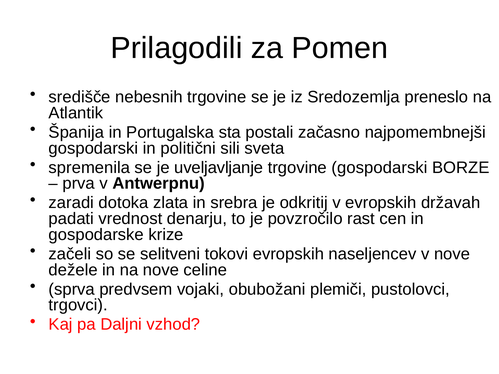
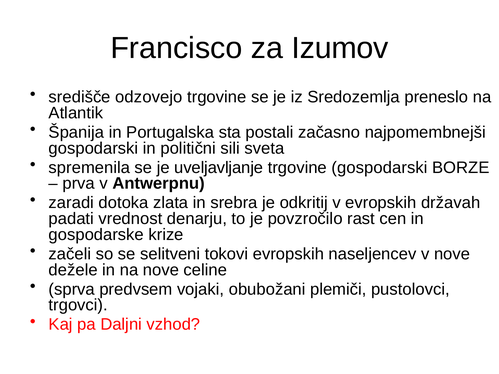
Prilagodili: Prilagodili -> Francisco (176, 48)
Pomen: Pomen -> Izumov (340, 48)
nebesnih: nebesnih -> odzovejo (149, 97)
